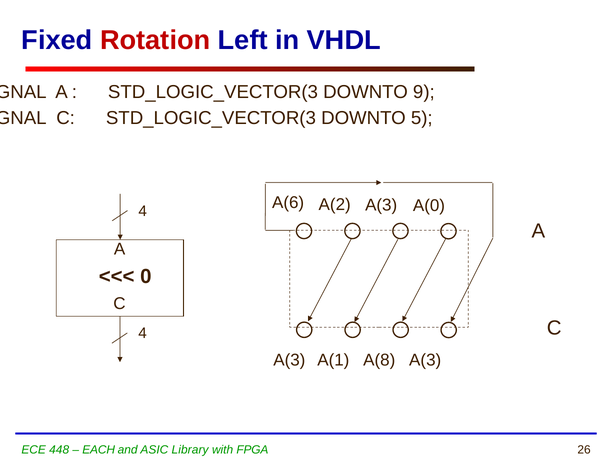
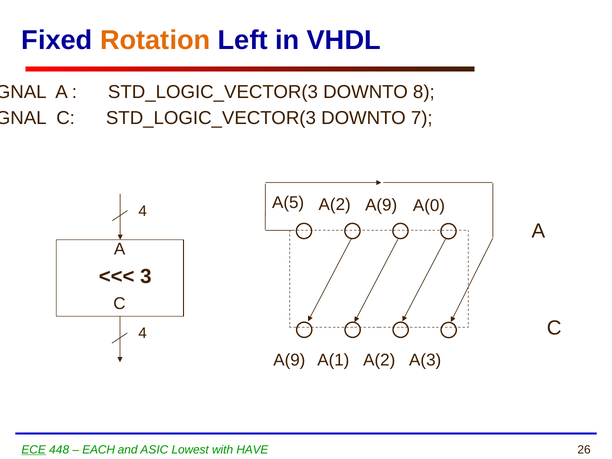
Rotation colour: red -> orange (155, 40)
9: 9 -> 8 (424, 92)
5: 5 -> 7 (422, 118)
A(6: A(6 -> A(5 (288, 203)
A(2 A(3: A(3 -> A(9 (381, 205)
0: 0 -> 3 (146, 276)
A(3: A(3 -> A(9 (289, 360)
A(1 A(8: A(8 -> A(2 (379, 360)
ECE underline: none -> present (34, 450)
Library: Library -> Lowest (190, 450)
FPGA: FPGA -> HAVE (252, 450)
